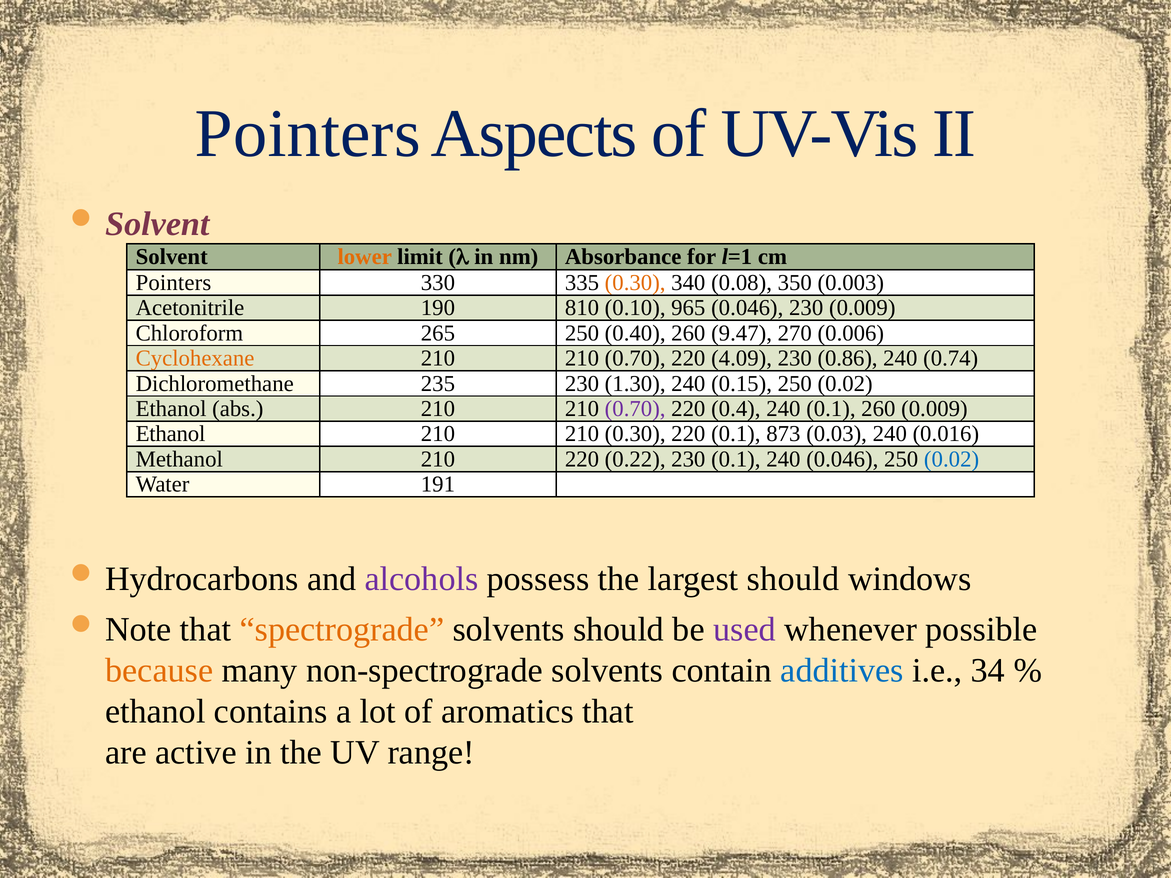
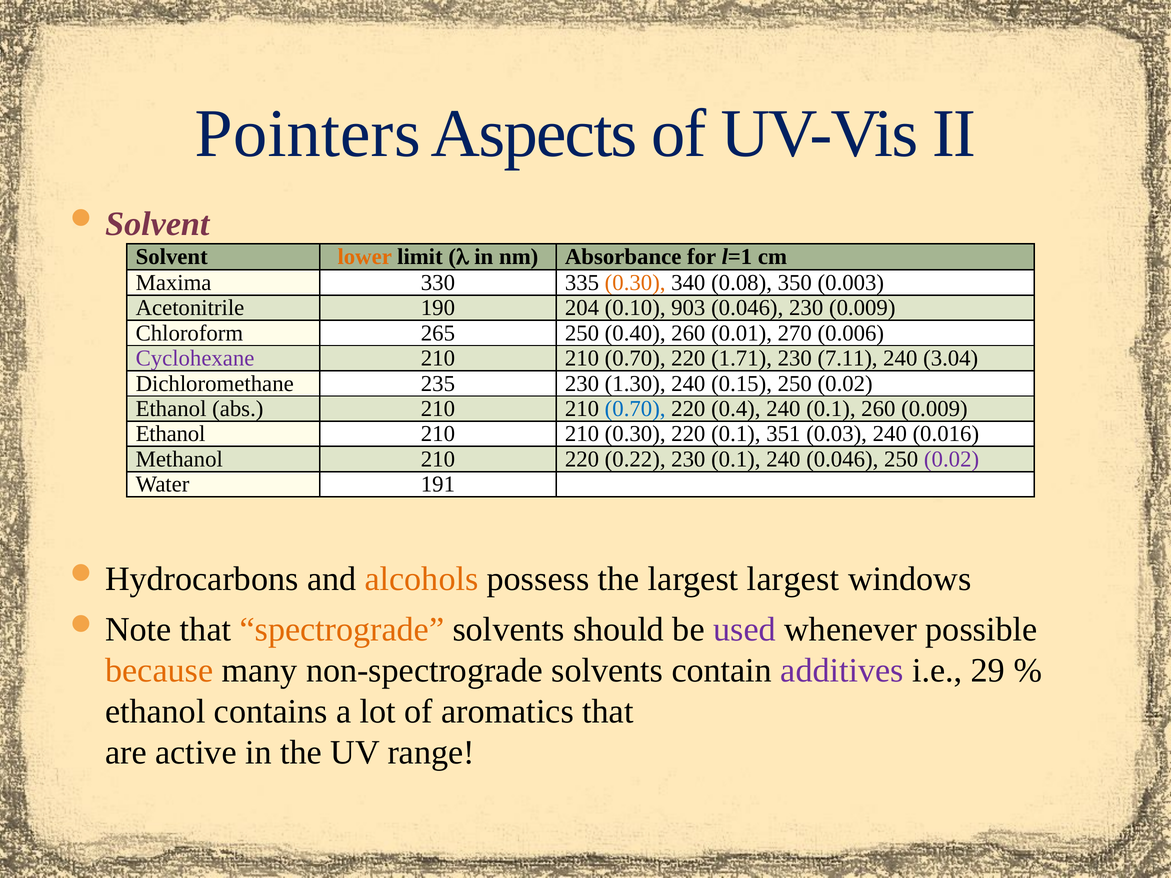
Pointers: Pointers -> Maxima (174, 283)
810: 810 -> 204 (582, 308)
965: 965 -> 903 (688, 308)
9.47: 9.47 -> 0.01 (742, 333)
Cyclohexane colour: orange -> purple (195, 358)
4.09: 4.09 -> 1.71 (742, 358)
0.86: 0.86 -> 7.11 (848, 358)
0.74: 0.74 -> 3.04 (951, 358)
0.70 colour: purple -> blue (635, 409)
873: 873 -> 351 (783, 434)
0.02 colour: blue -> purple (952, 459)
alcohols colour: purple -> orange (422, 579)
largest should: should -> largest (793, 579)
additives colour: blue -> purple (842, 671)
34: 34 -> 29 (988, 671)
